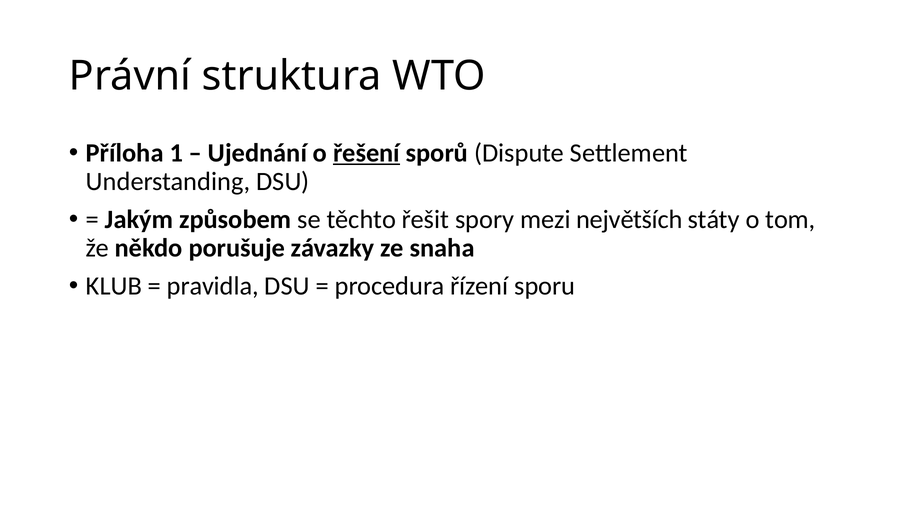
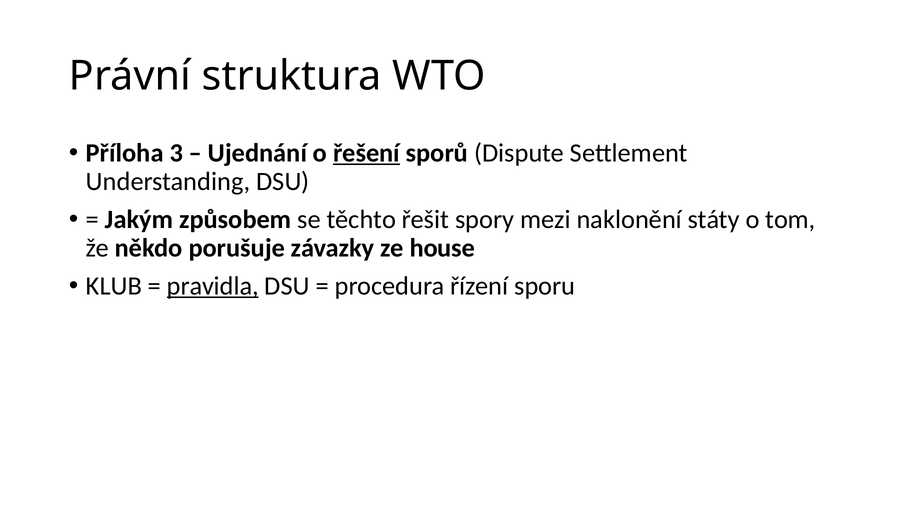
1: 1 -> 3 (176, 153)
největších: největších -> naklonění (629, 219)
snaha: snaha -> house (442, 248)
pravidla underline: none -> present (213, 286)
